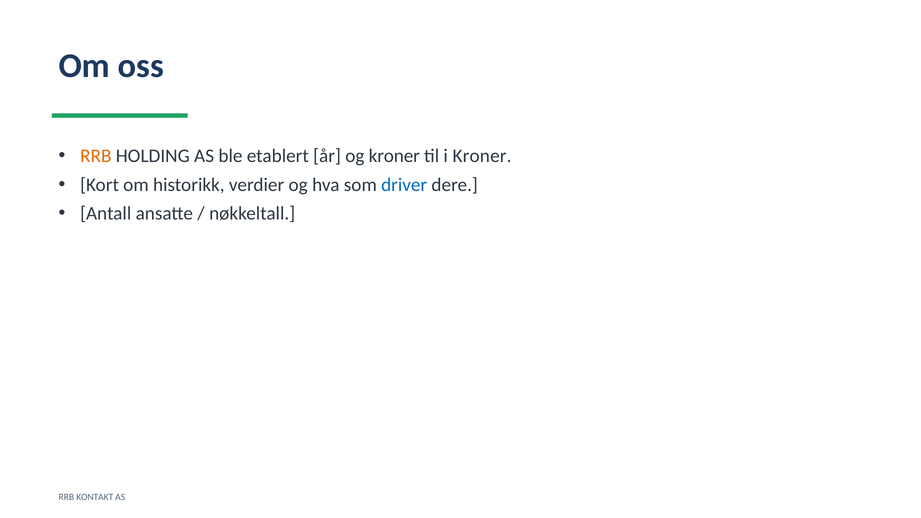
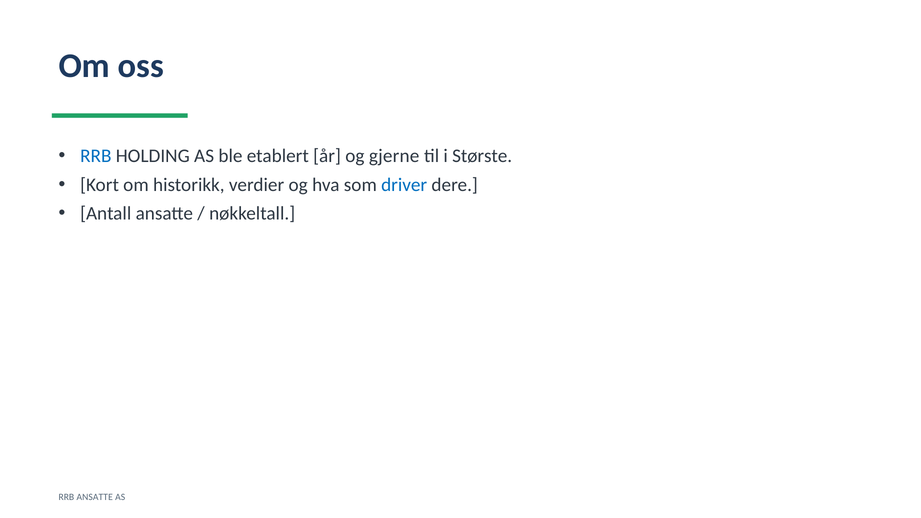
RRB colour: orange -> blue (96, 156)
og kroner: kroner -> gjerne (394, 156)
i Kroner: Kroner -> Største (482, 156)
RRB KONTAKT: KONTAKT -> ANSATTE (95, 497)
